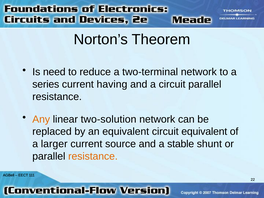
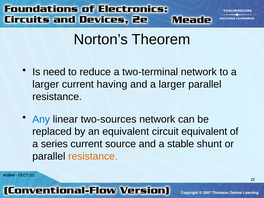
series: series -> larger (46, 84)
and a circuit: circuit -> larger (172, 84)
Any colour: orange -> blue (41, 119)
two-solution: two-solution -> two-sources (109, 119)
larger: larger -> series (54, 144)
